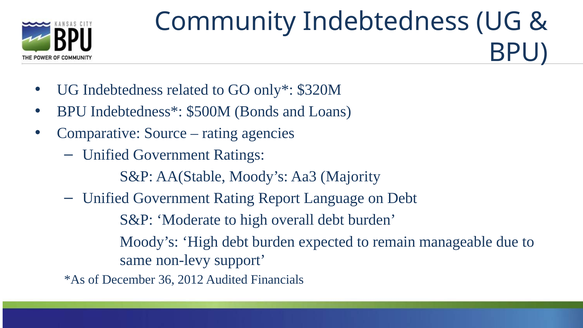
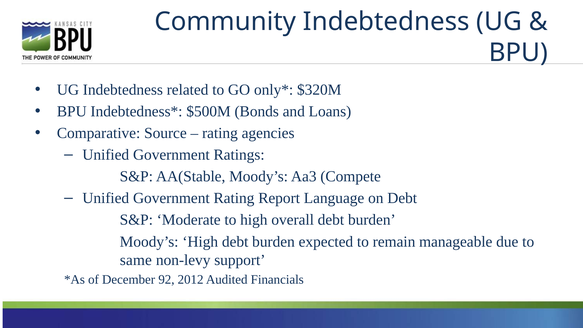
Majority: Majority -> Compete (351, 177)
36: 36 -> 92 (166, 279)
